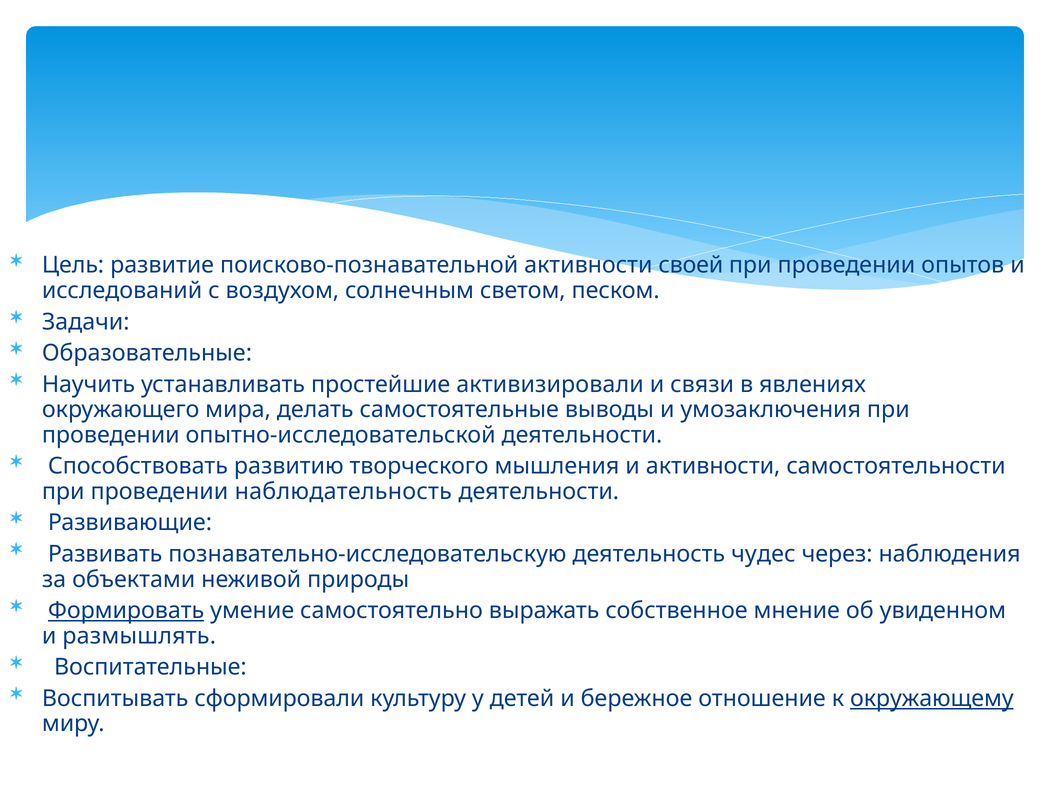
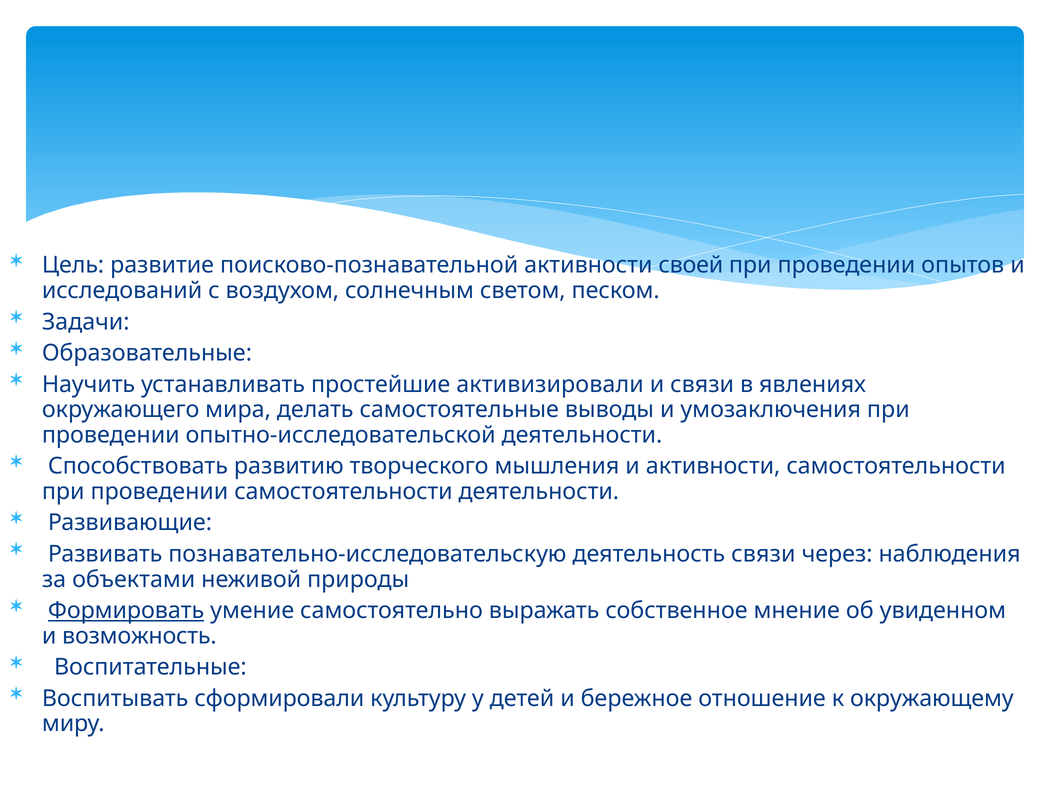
проведении наблюдательность: наблюдательность -> самостоятельности (343, 492)
деятельность чудес: чудес -> связи (763, 555)
размышлять: размышлять -> возможность (139, 636)
окружающему underline: present -> none (932, 699)
